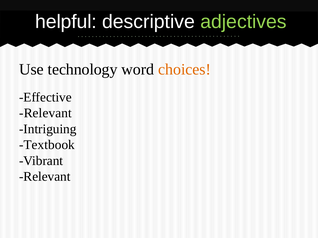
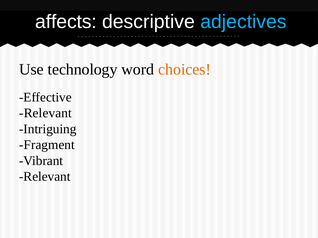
helpful: helpful -> affects (66, 22)
adjectives colour: light green -> light blue (244, 22)
Textbook: Textbook -> Fragment (47, 145)
